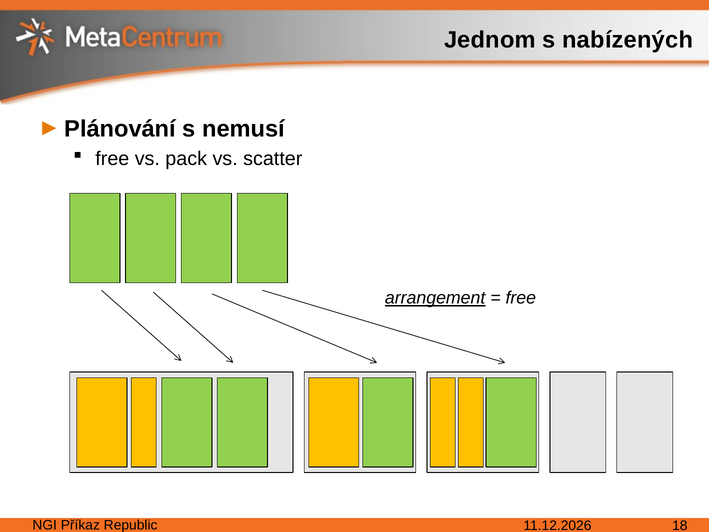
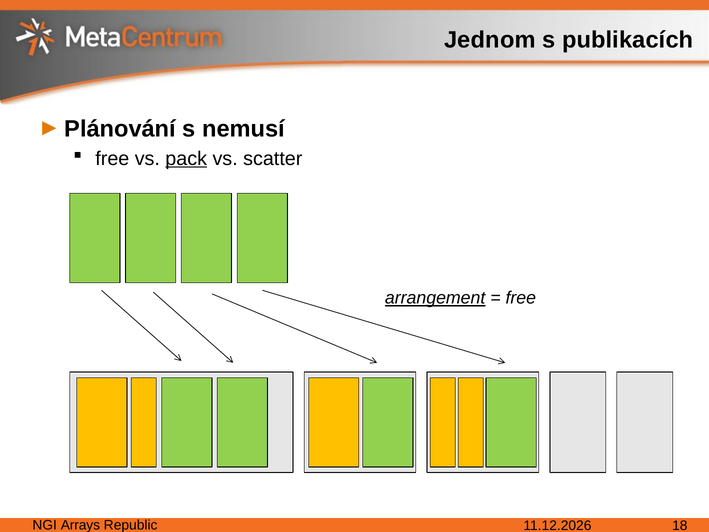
nabízených: nabízených -> publikacích (628, 40)
pack underline: none -> present (186, 159)
Příkaz: Příkaz -> Arrays (80, 525)
